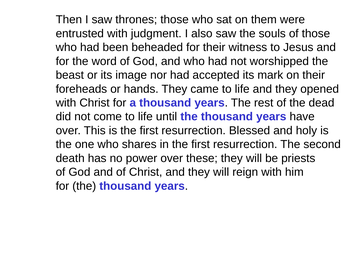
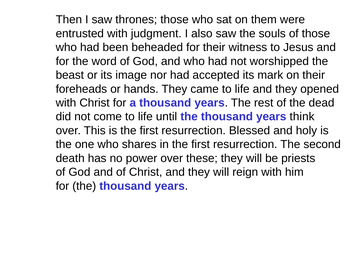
have: have -> think (302, 117)
